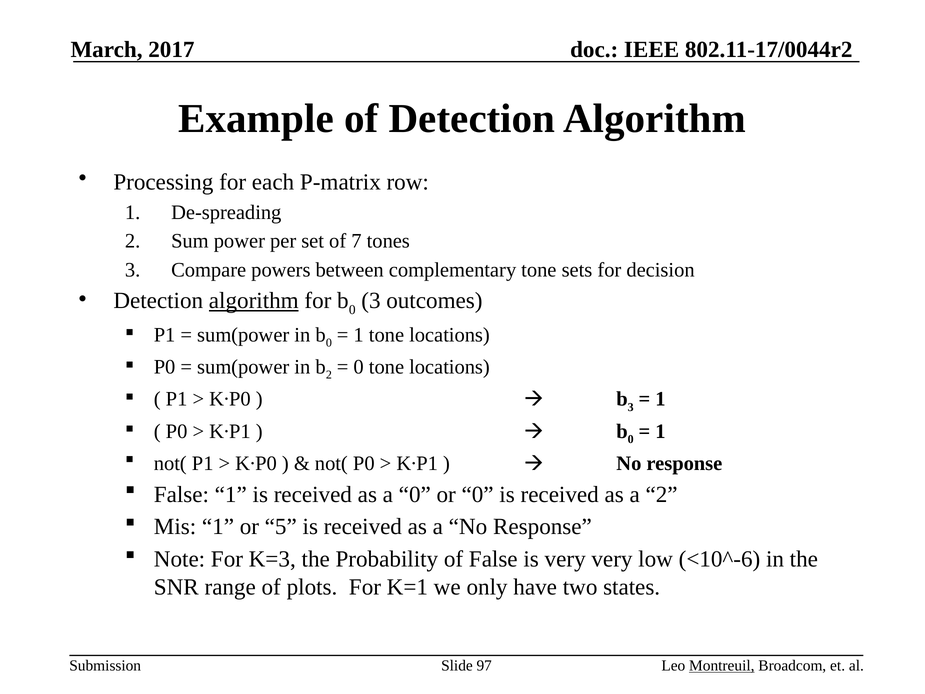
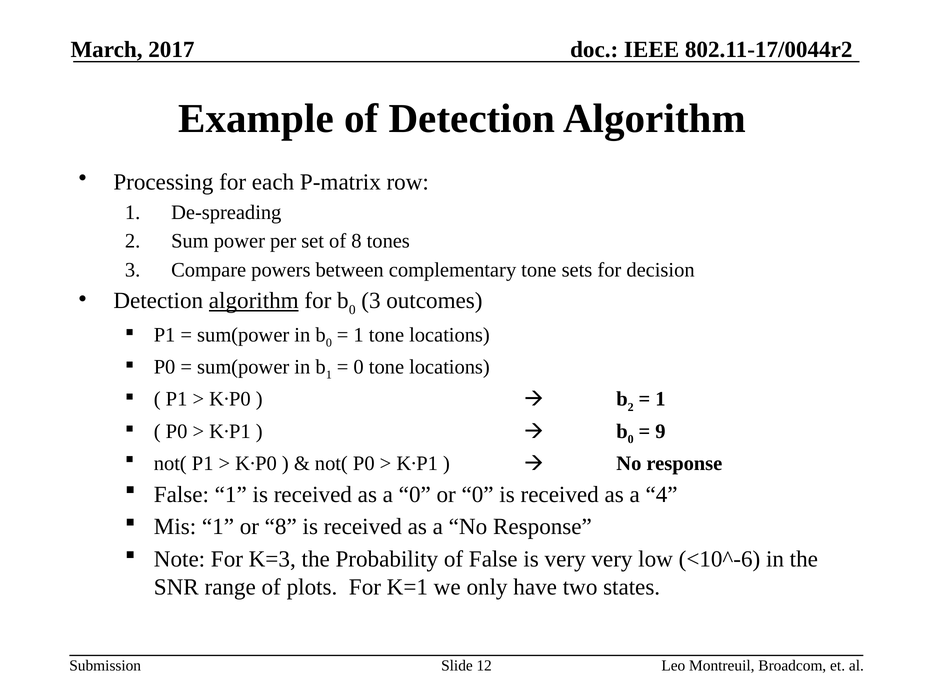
of 7: 7 -> 8 (356, 241)
2: 2 -> 1 (329, 375)
3: 3 -> 2 (631, 407)
1: 1 -> 9 (660, 431)
a 2: 2 -> 4 (662, 494)
or 5: 5 -> 8 (281, 527)
97: 97 -> 12 (484, 665)
Montreuil underline: present -> none (722, 665)
